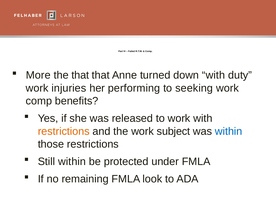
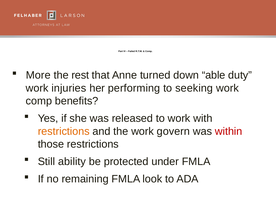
the that: that -> rest (80, 75)
down with: with -> able (214, 75)
subject: subject -> govern (173, 131)
within colour: blue -> red (229, 131)
Still within: within -> ability (72, 162)
